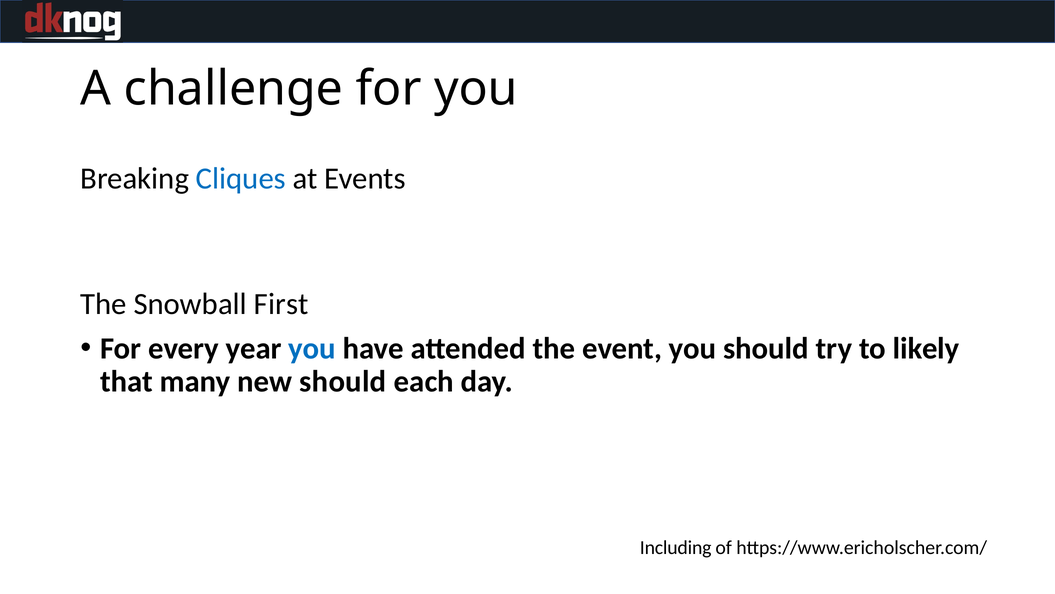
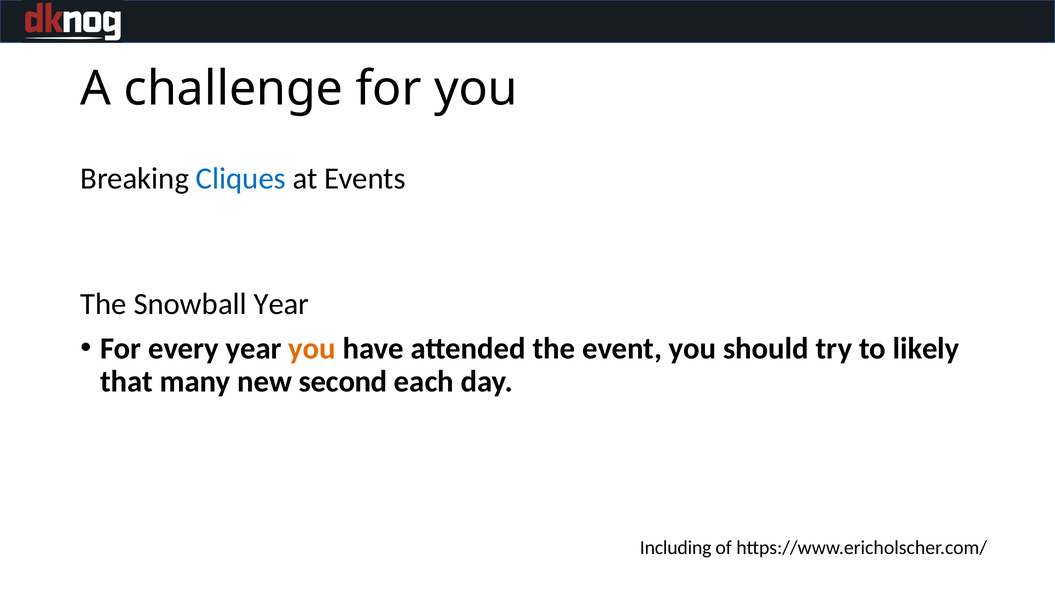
Snowball First: First -> Year (281, 304)
you colour: blue -> orange (312, 348)
new should: should -> second (343, 381)
